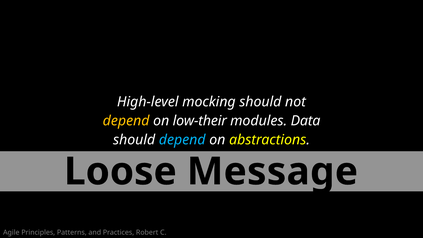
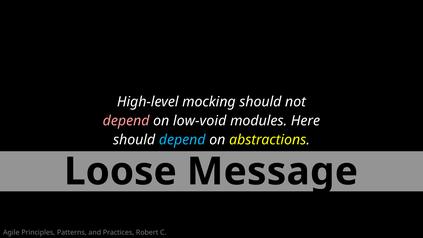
depend colour: yellow -> pink (126, 121)
low-their: low-their -> low-void (200, 121)
Data: Data -> Here (305, 121)
